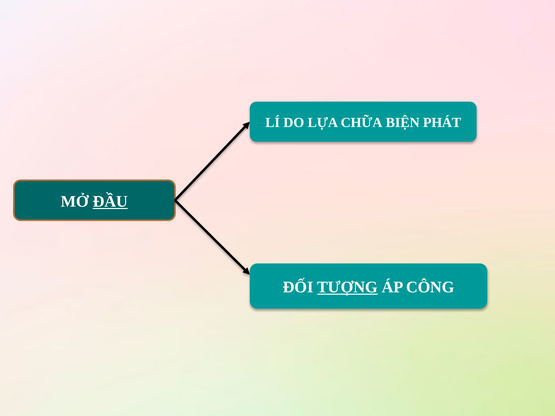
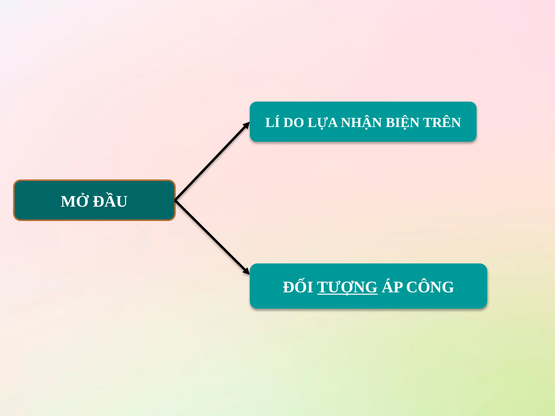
CHỮA: CHỮA -> NHẬN (361, 123)
PHÁT: PHÁT -> TRÊN (442, 123)
ĐẦU underline: present -> none (110, 202)
